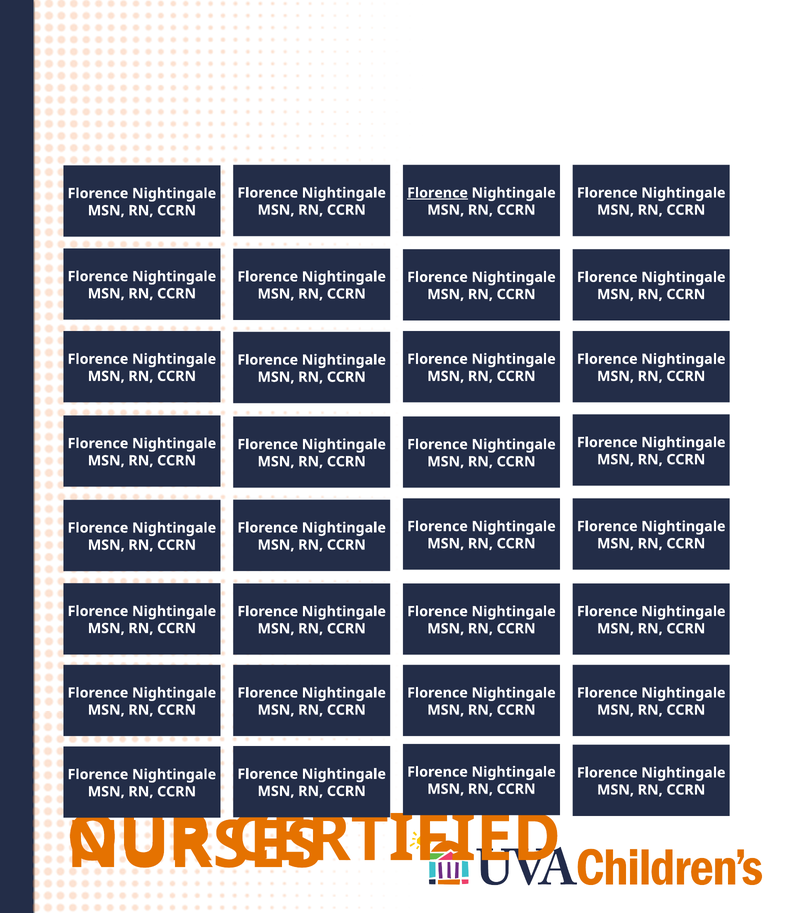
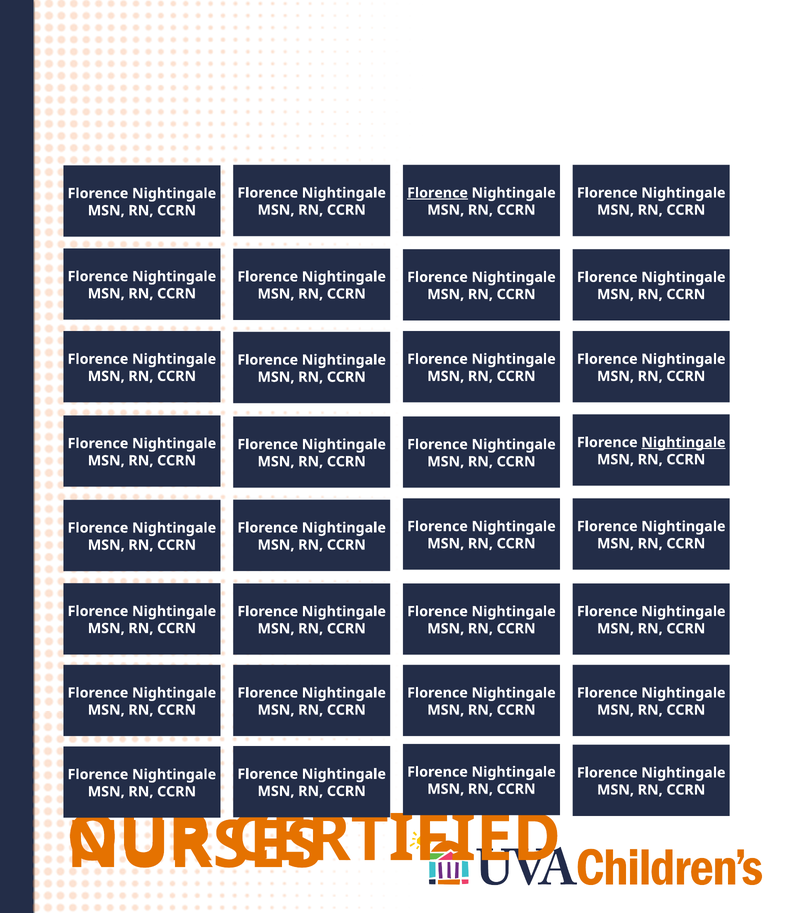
Nightingale underline: none -> present (683, 443)
